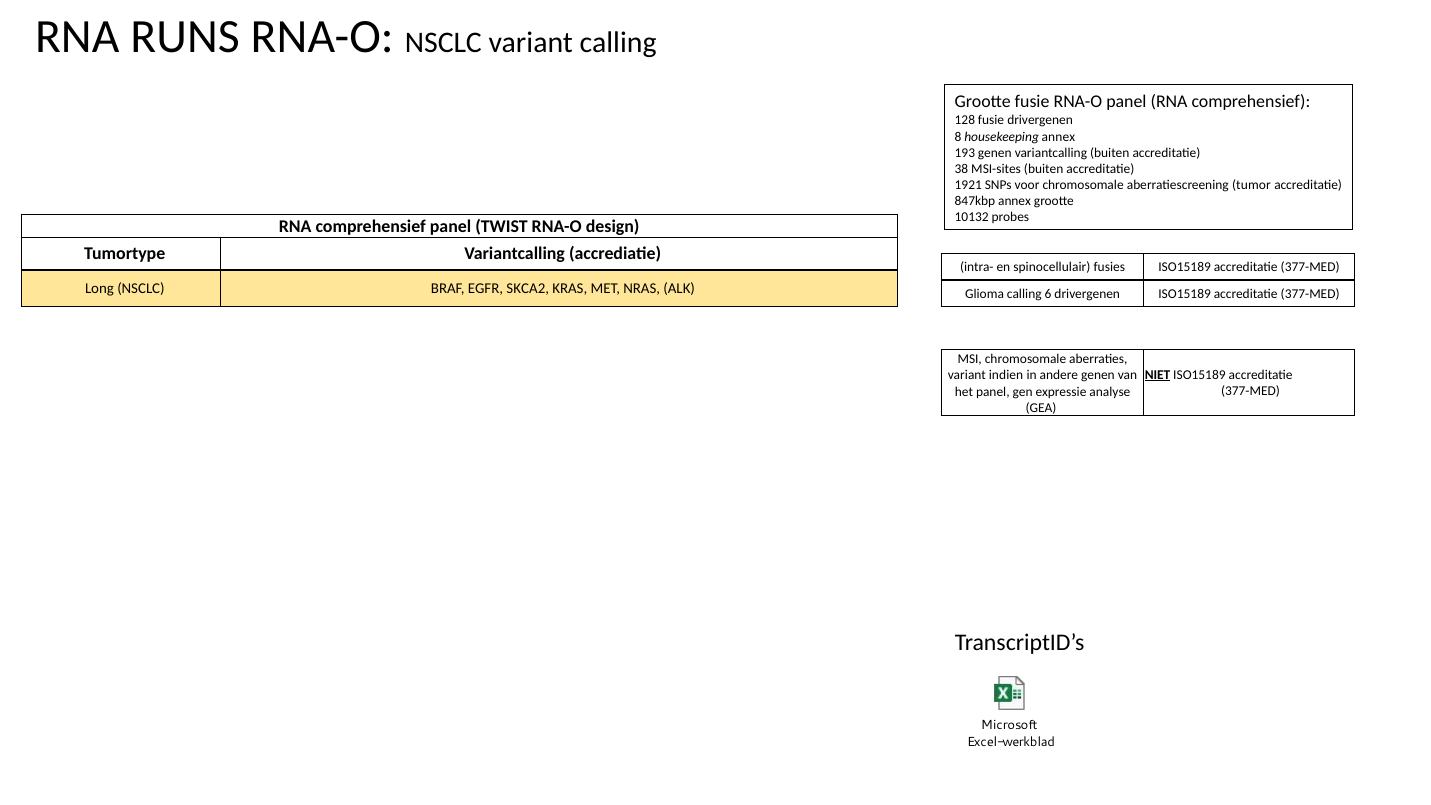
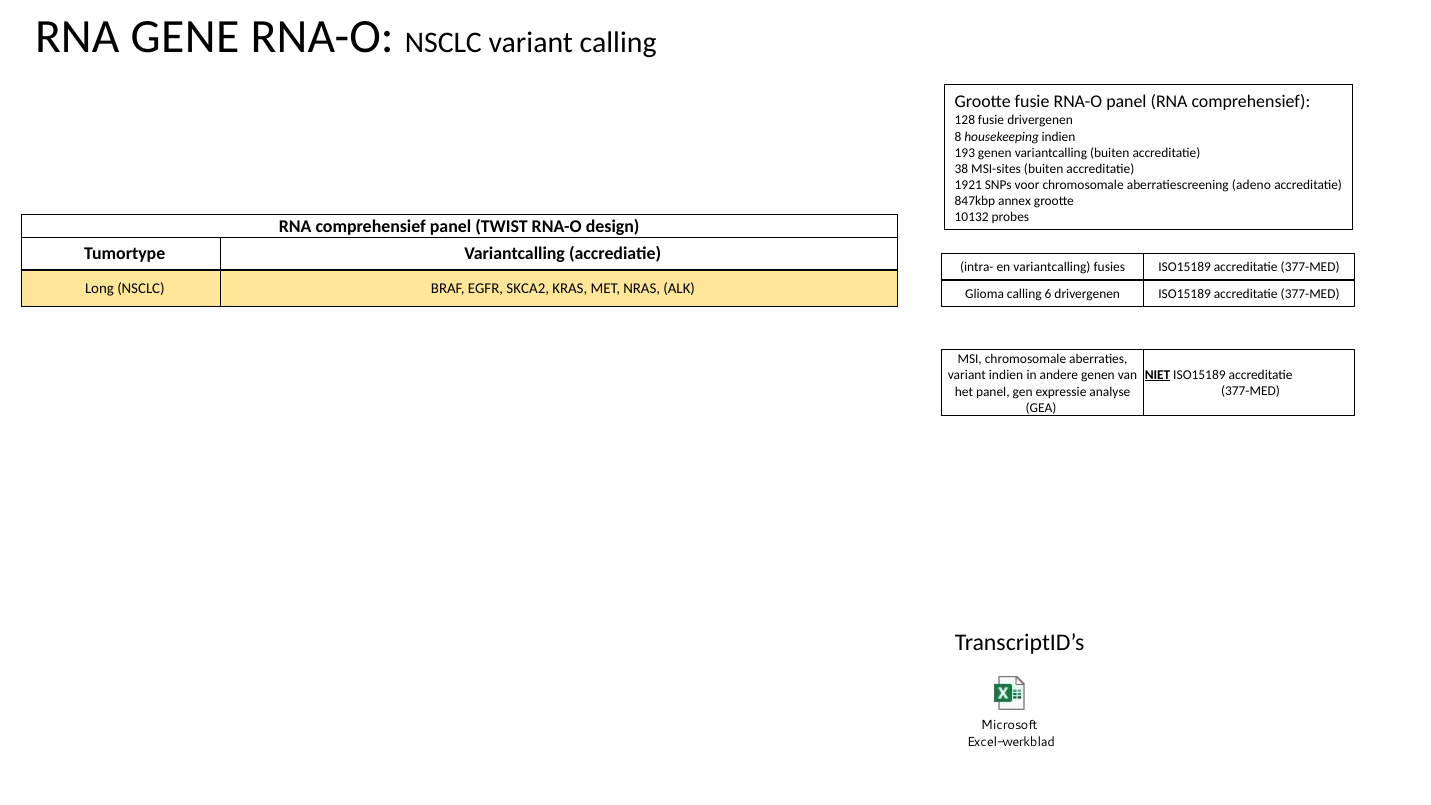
RUNS: RUNS -> GENE (185, 37)
housekeeping annex: annex -> indien (1059, 137)
tumor: tumor -> adeno (1251, 185)
en spinocellulair: spinocellulair -> variantcalling (1052, 267)
